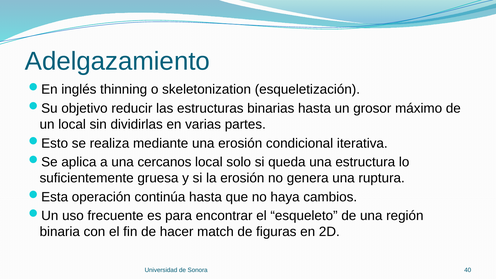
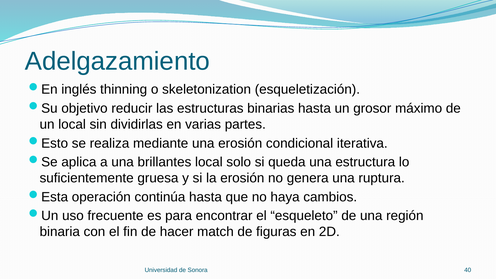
cercanos: cercanos -> brillantes (164, 162)
